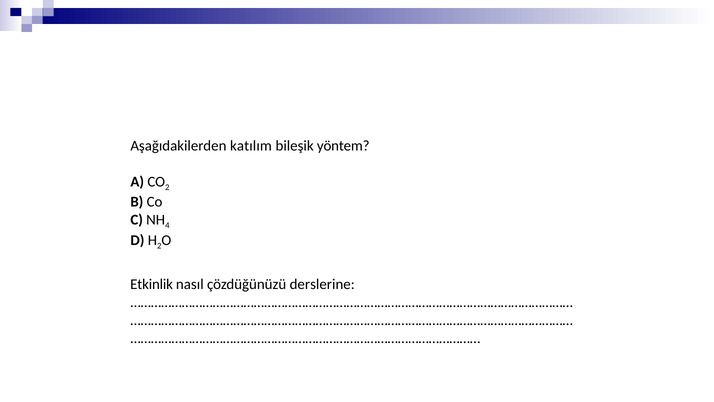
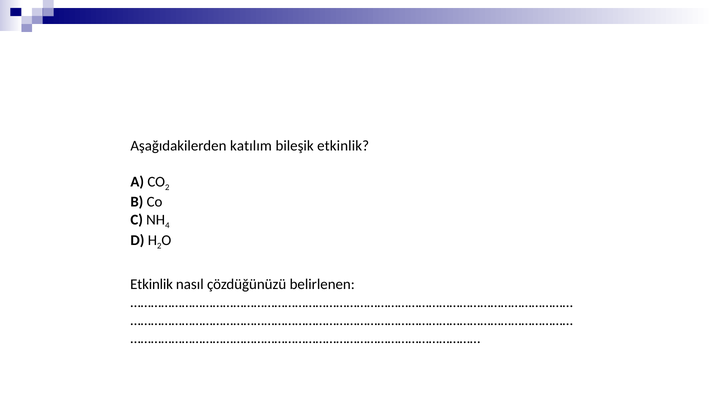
bileşik yöntem: yöntem -> etkinlik (343, 146)
derslerine: derslerine -> belirlenen (322, 284)
